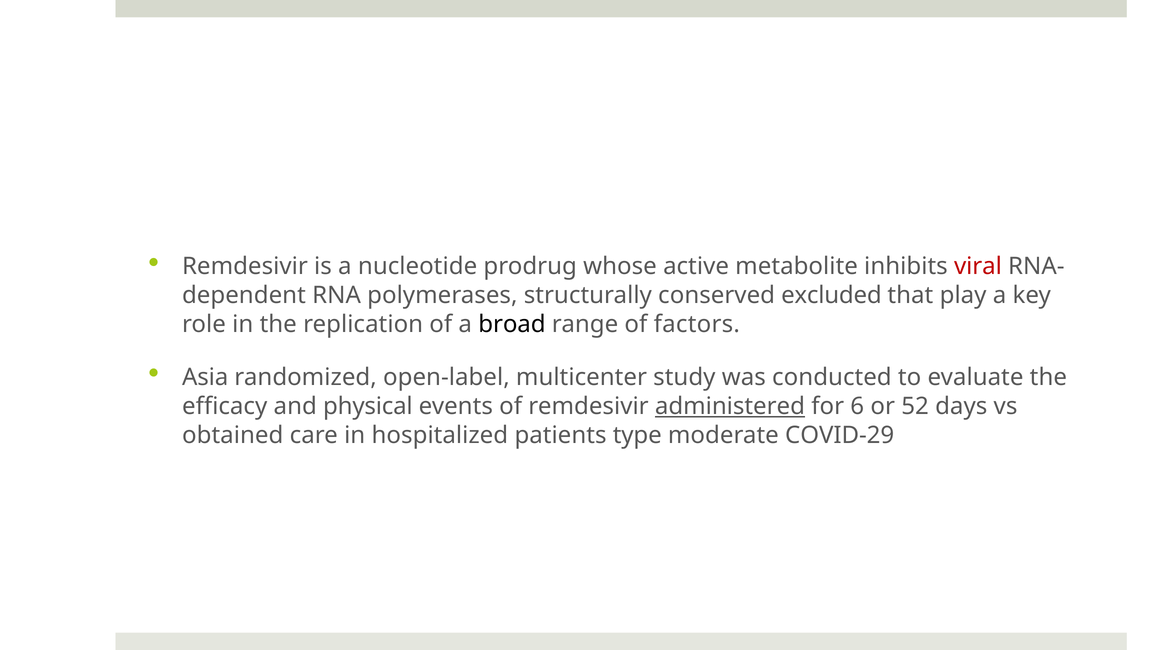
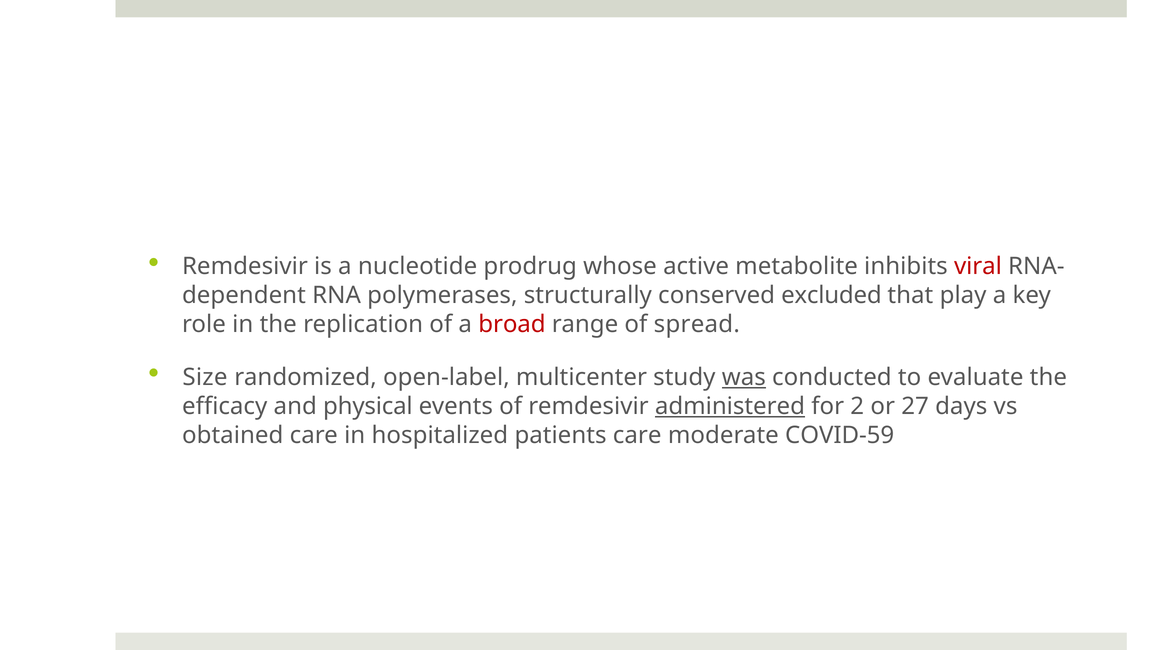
broad colour: black -> red (512, 324)
factors: factors -> spread (697, 324)
Asia: Asia -> Size (205, 377)
was underline: none -> present (744, 377)
6: 6 -> 2 (857, 406)
52: 52 -> 27 (915, 406)
patients type: type -> care (637, 435)
COVID-29: COVID-29 -> COVID-59 (840, 435)
